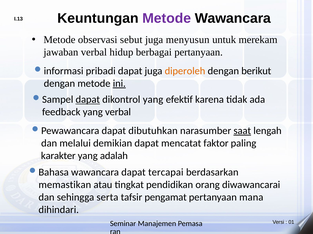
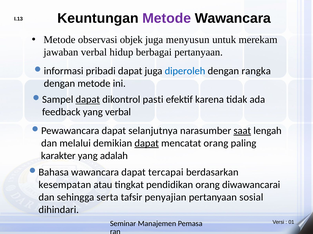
sebut: sebut -> objek (131, 40)
diperoleh colour: orange -> blue (185, 71)
berikut: berikut -> rangka (256, 71)
ini underline: present -> none (119, 84)
dikontrol yang: yang -> pasti (153, 100)
dibutuhkan: dibutuhkan -> selanjutnya (153, 131)
dapat underline: none -> present (147, 144)
mencatat faktor: faktor -> orang (216, 144)
memastikan: memastikan -> kesempatan (65, 185)
pengamat: pengamat -> penyajian (166, 198)
mana: mana -> sosial (251, 198)
